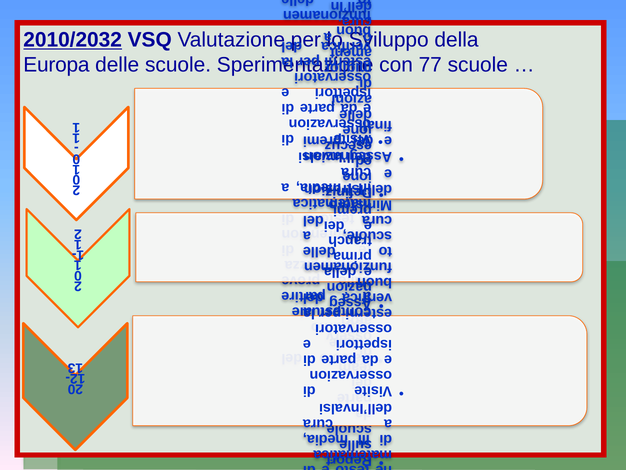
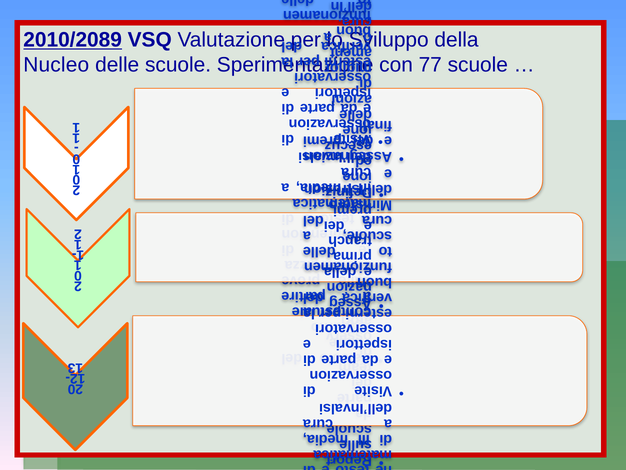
2010/2032: 2010/2032 -> 2010/2089 (73, 40)
Europa: Europa -> Nucleo (56, 65)
